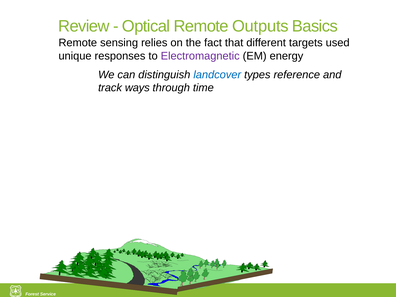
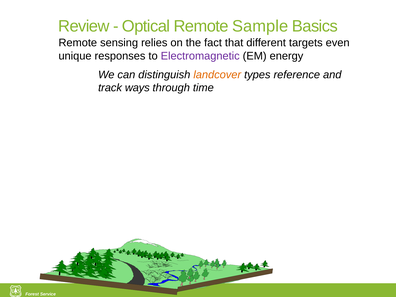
Outputs: Outputs -> Sample (260, 26)
used: used -> even (338, 43)
landcover colour: blue -> orange (217, 75)
